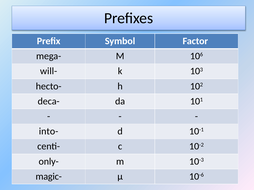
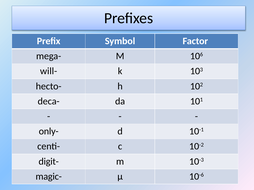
into-: into- -> only- (49, 132)
only-: only- -> digit- (49, 162)
